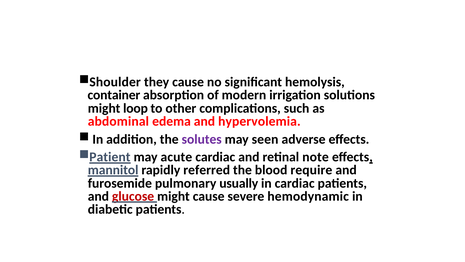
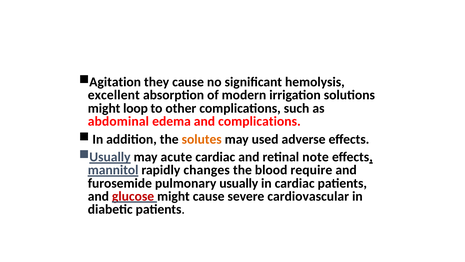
Shoulder: Shoulder -> Agitation (115, 82)
container: container -> excellent (114, 95)
and hypervolemia: hypervolemia -> complications (259, 121)
solutes colour: purple -> orange (202, 139)
seen: seen -> used (265, 139)
Patient: Patient -> Usually (110, 157)
referred: referred -> changes (207, 170)
hemodynamic: hemodynamic -> cardiovascular (308, 196)
